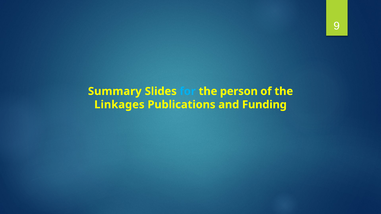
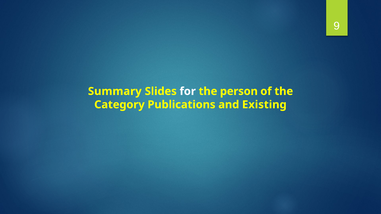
for colour: light blue -> white (188, 91)
Linkages: Linkages -> Category (119, 105)
Funding: Funding -> Existing (264, 105)
